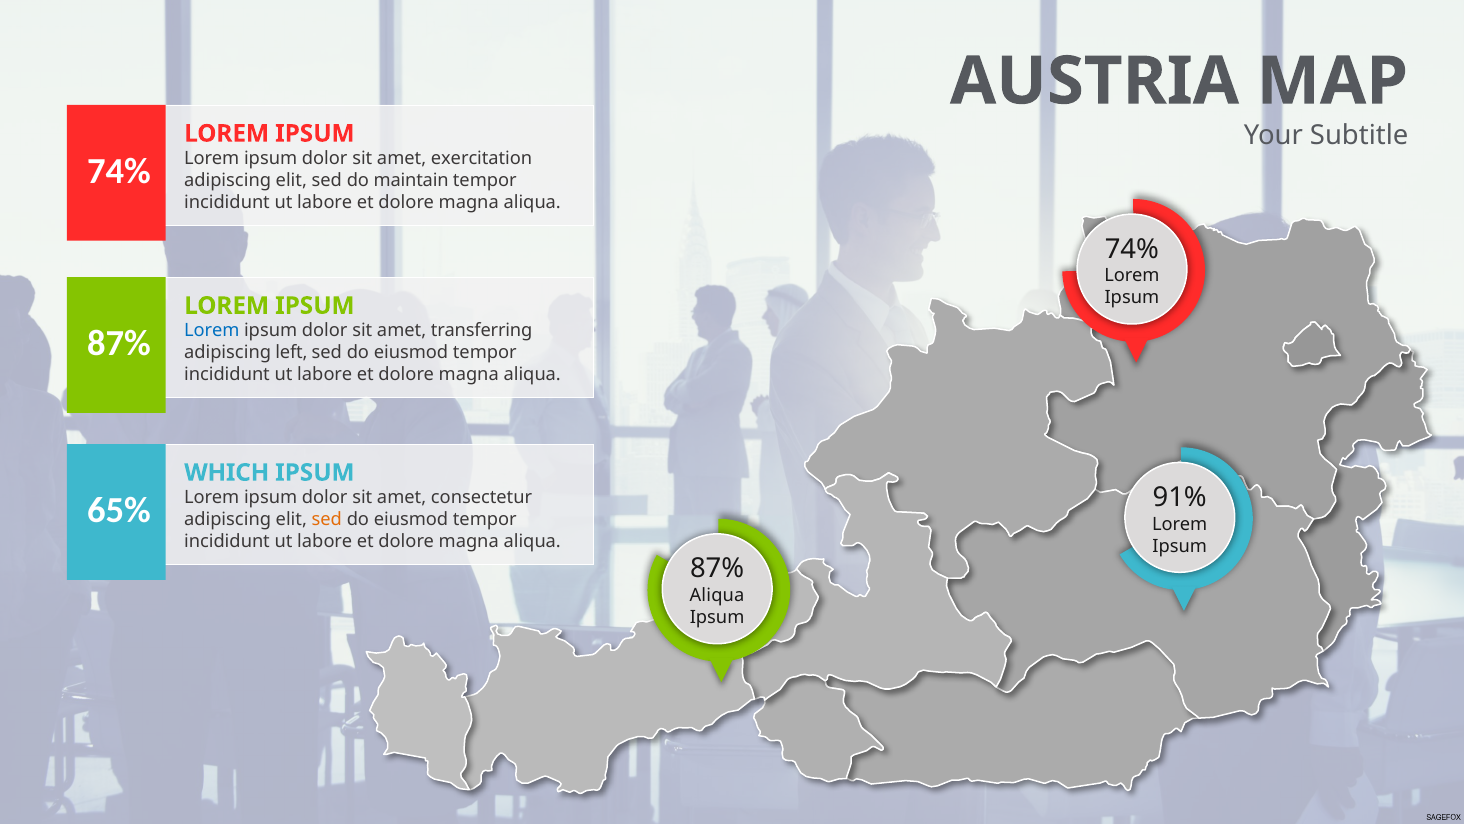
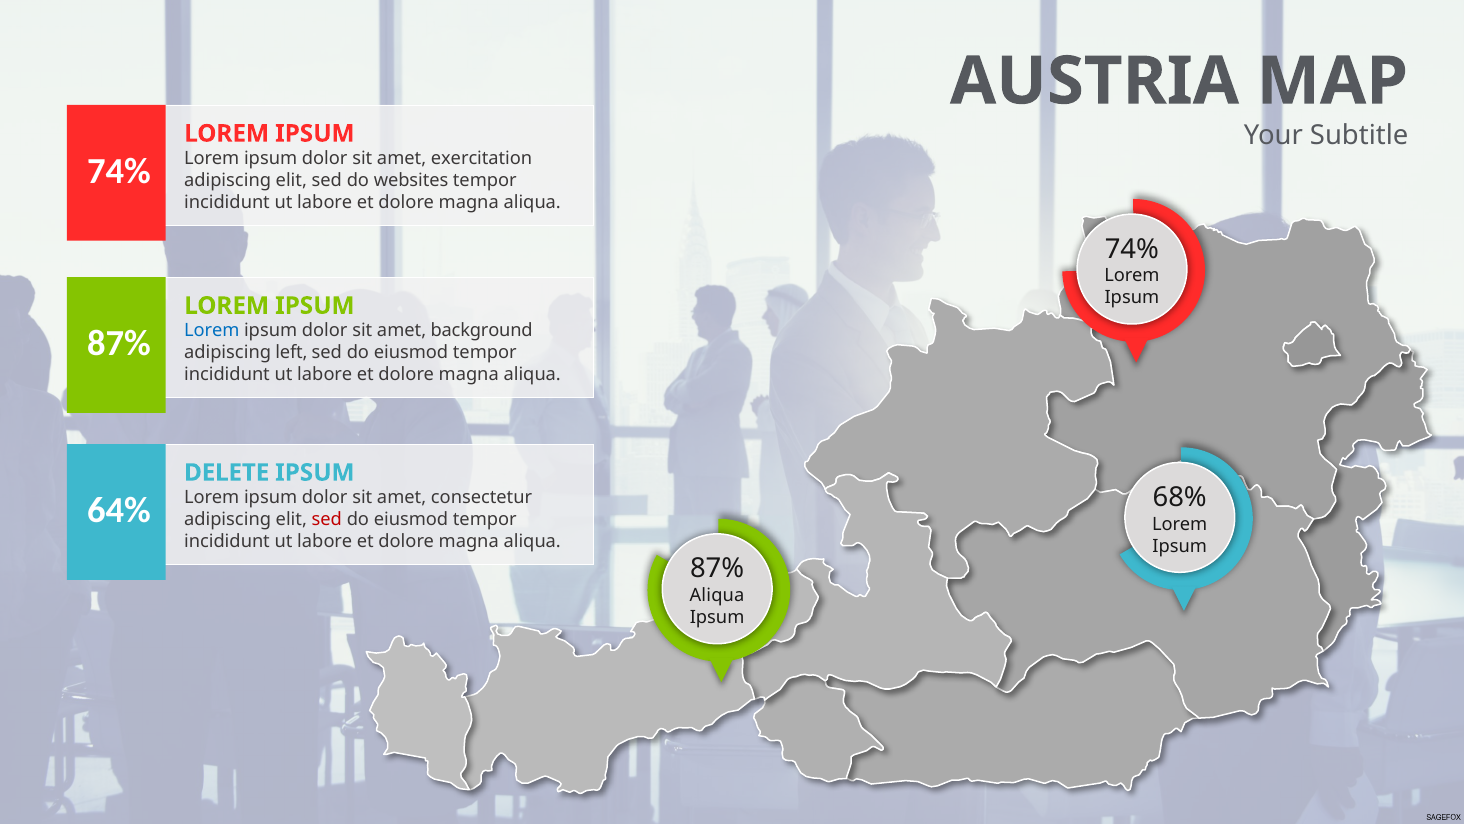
maintain: maintain -> websites (411, 181)
transferring: transferring -> background (482, 331)
WHICH: WHICH -> DELETE (227, 472)
91%: 91% -> 68% (1180, 497)
65%: 65% -> 64% (119, 510)
sed colour: orange -> red (327, 519)
